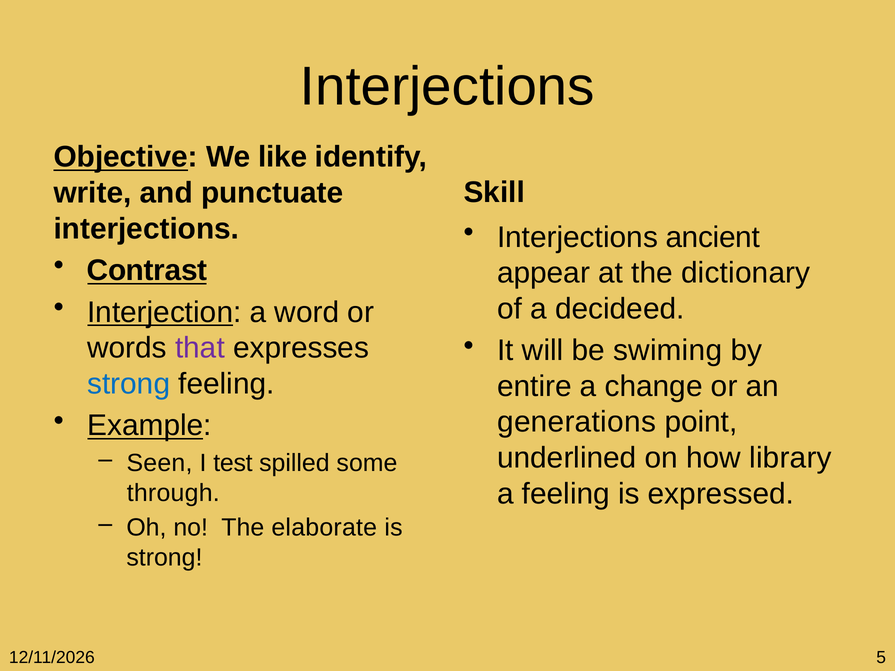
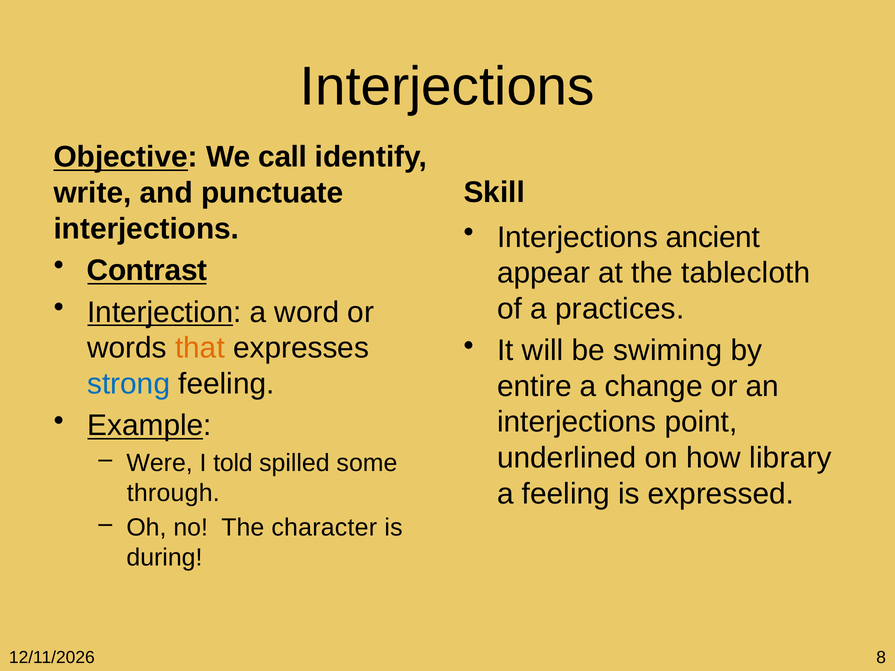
like: like -> call (283, 157)
dictionary: dictionary -> tablecloth (746, 273)
decideed: decideed -> practices (620, 309)
that colour: purple -> orange (200, 348)
generations: generations -> interjections (577, 422)
Seen: Seen -> Were (160, 463)
test: test -> told (233, 463)
elaborate: elaborate -> character (324, 528)
strong: strong -> during (164, 558)
5: 5 -> 8 (881, 658)
